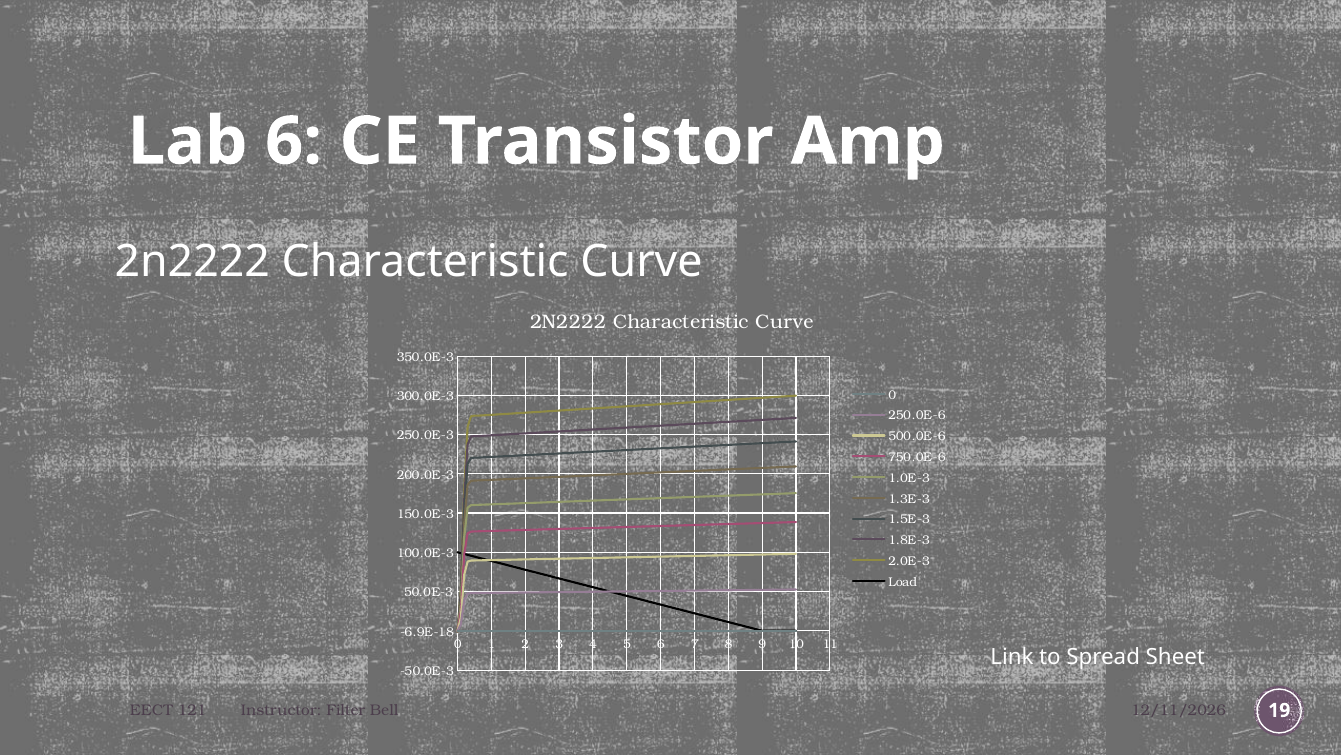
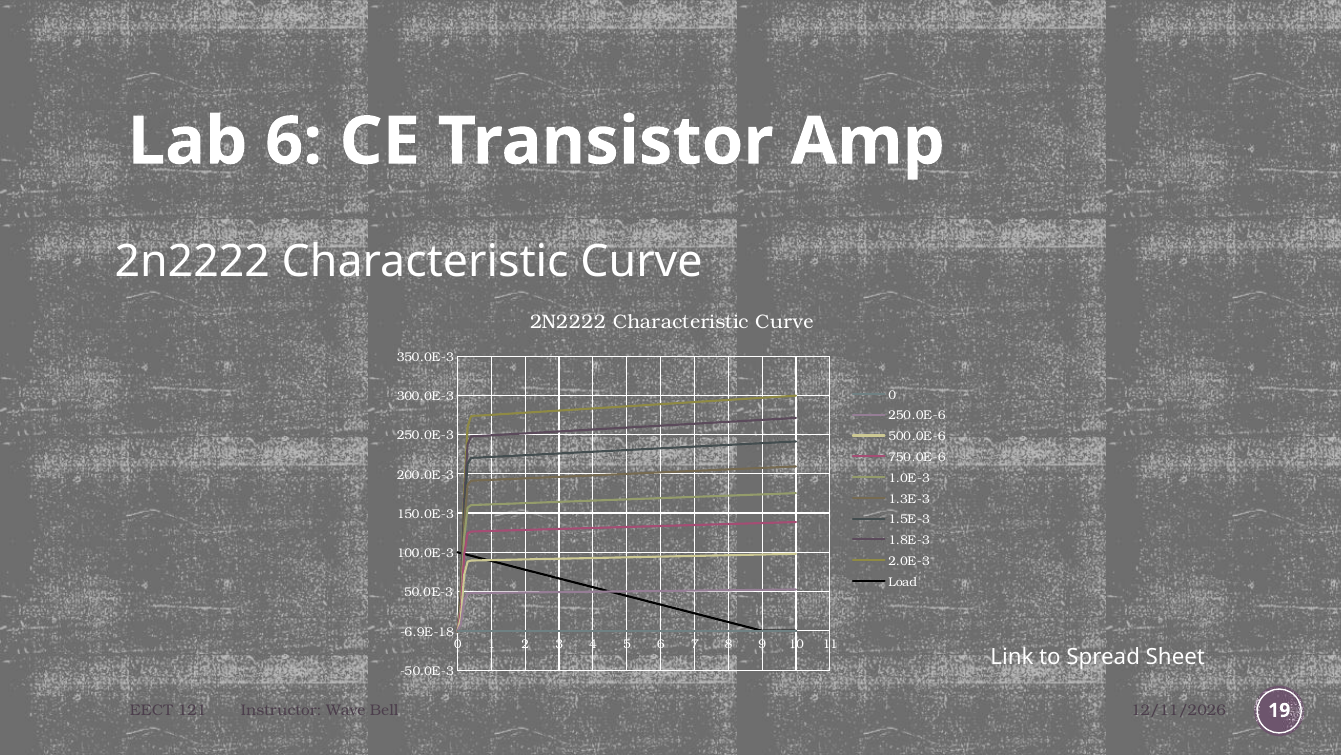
Filter: Filter -> Wave (346, 710)
